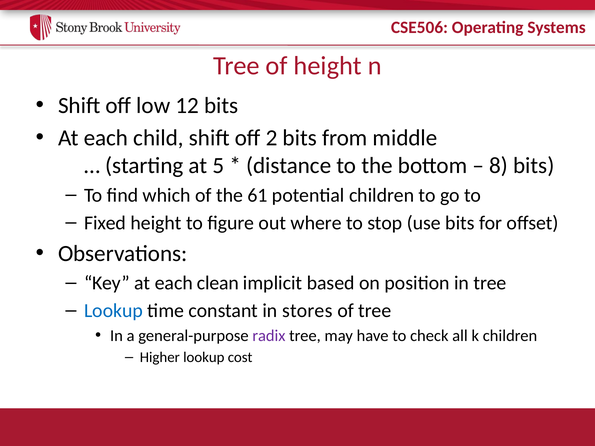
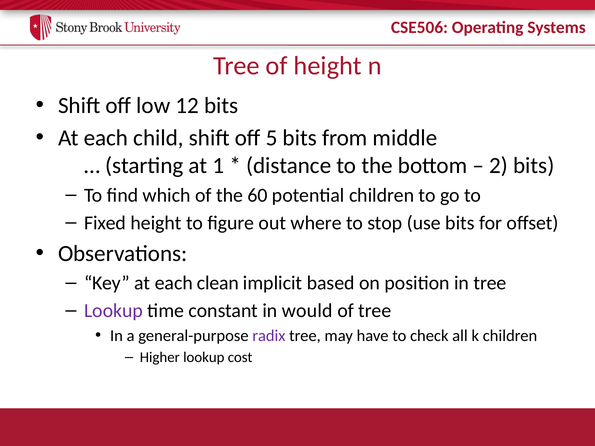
2: 2 -> 5 (272, 138)
5: 5 -> 1 (218, 166)
8: 8 -> 2 (499, 166)
61: 61 -> 60 (257, 195)
Lookup colour: blue -> purple (113, 311)
stores: stores -> would (307, 311)
